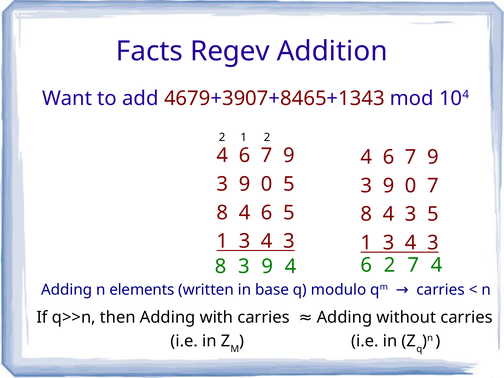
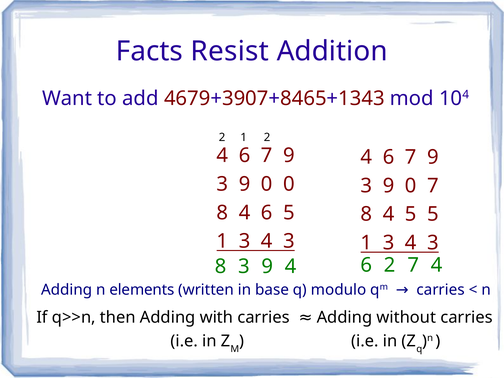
Regev: Regev -> Resist (230, 51)
0 5: 5 -> 0 (289, 184)
8 4 3: 3 -> 5 (411, 214)
